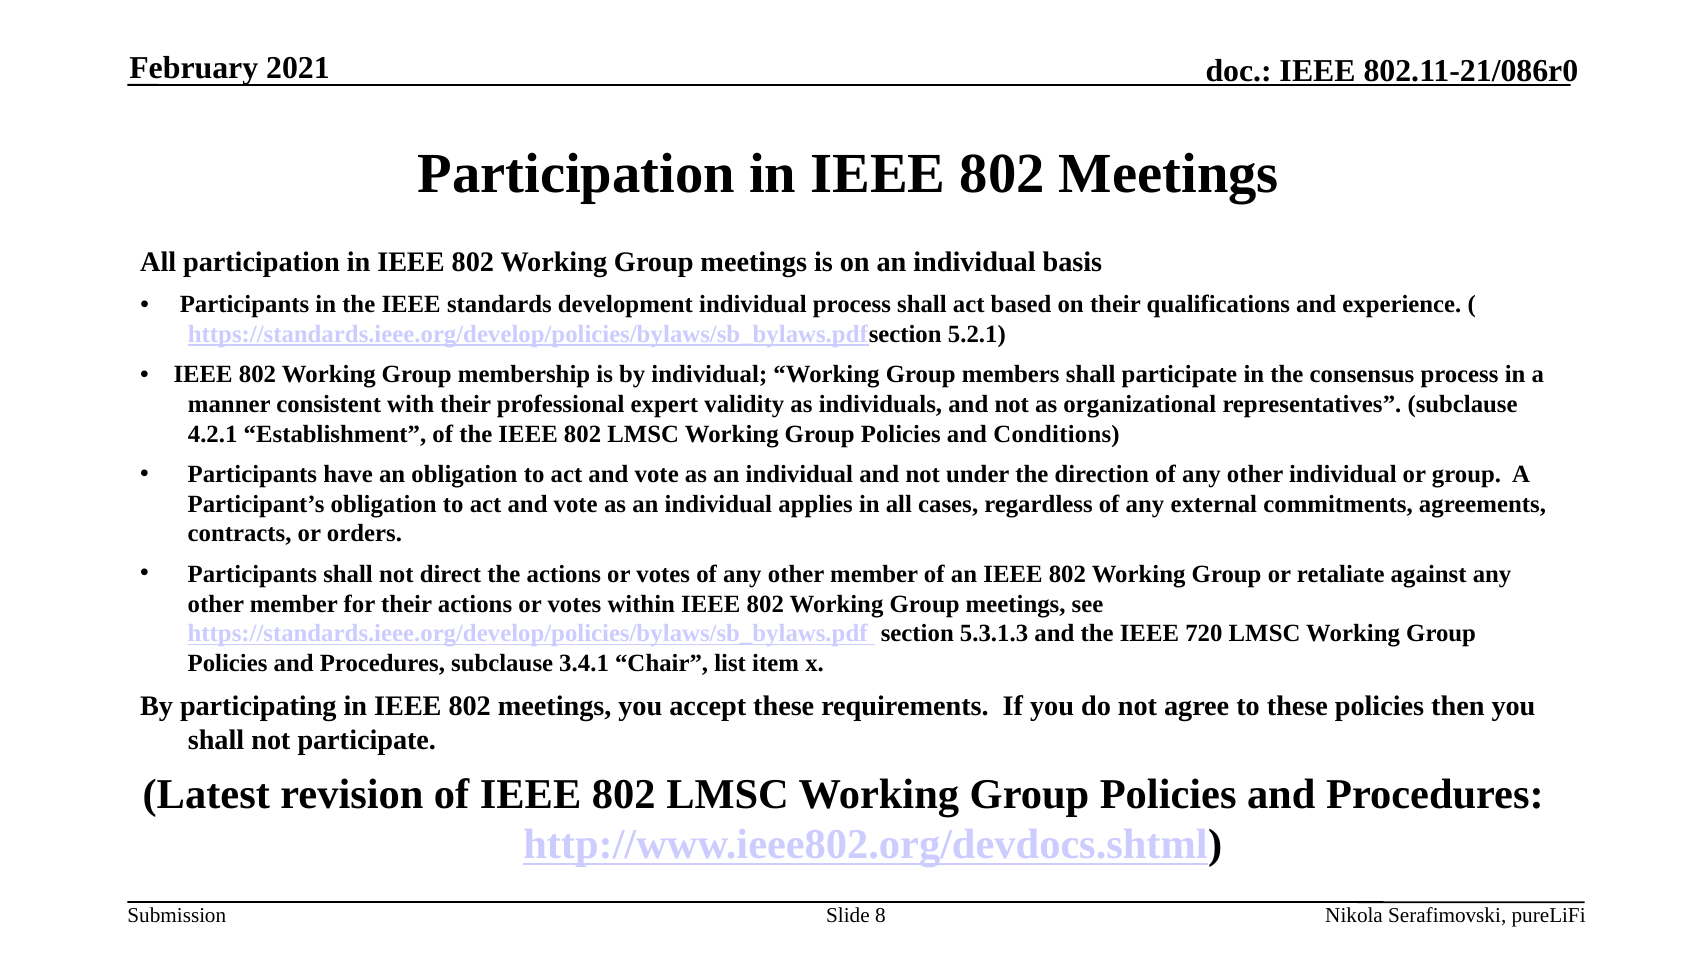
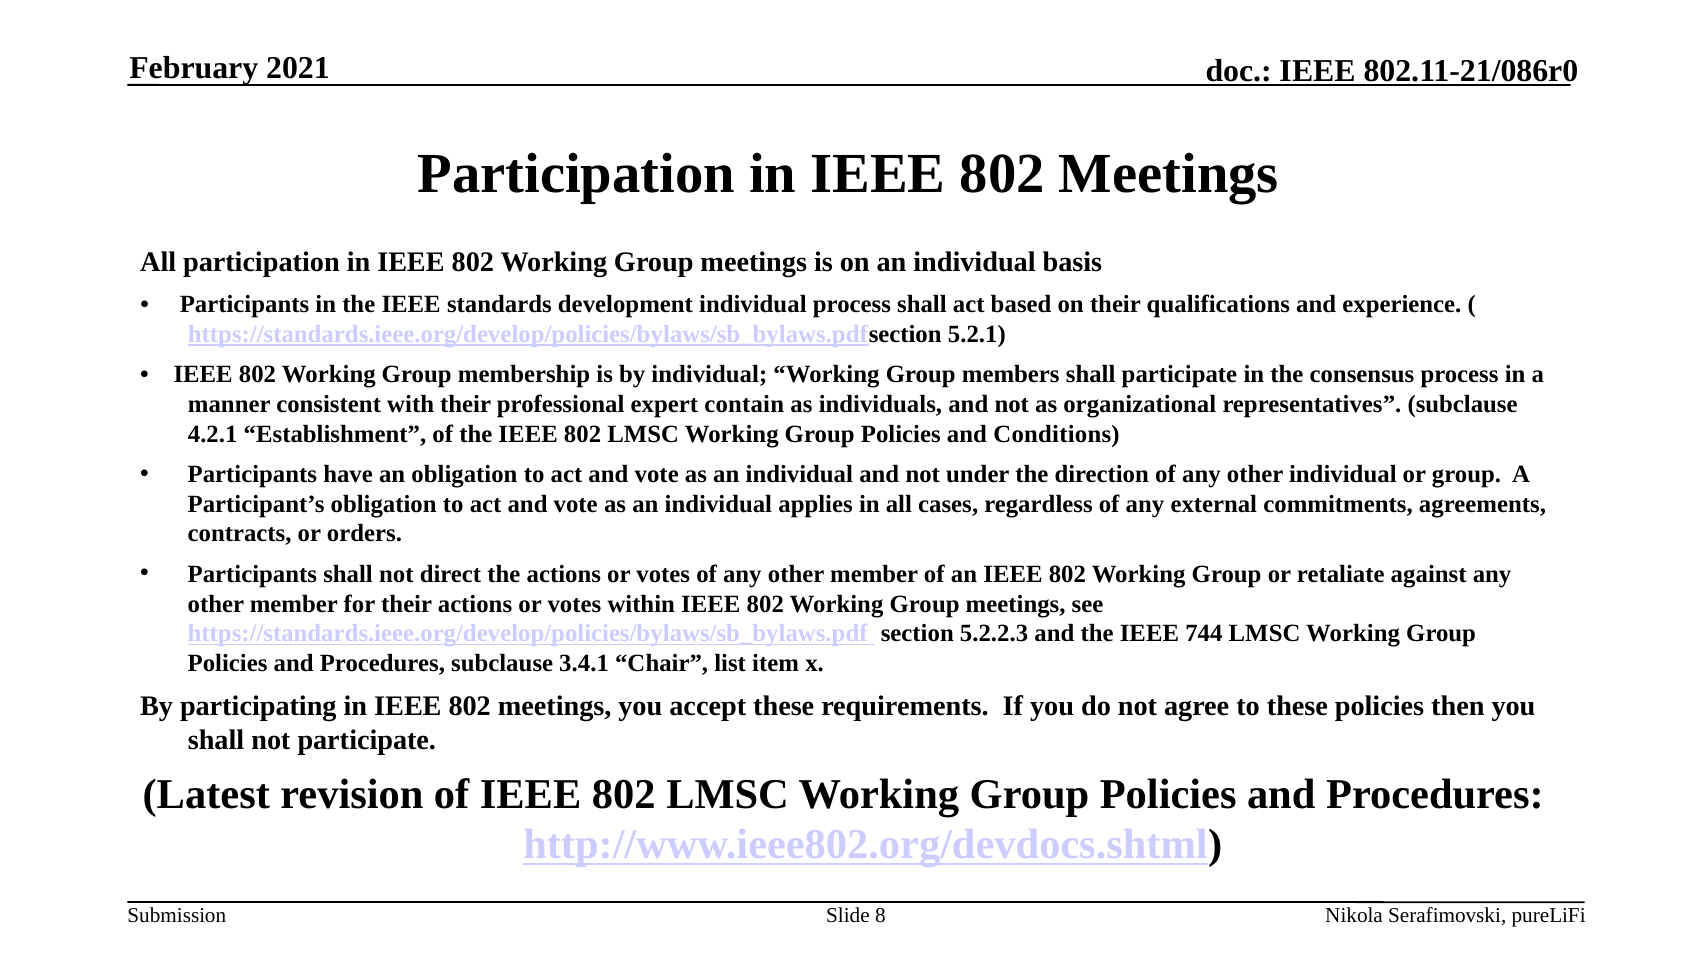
validity: validity -> contain (744, 404)
5.3.1.3: 5.3.1.3 -> 5.2.2.3 (994, 634)
720: 720 -> 744 (1204, 634)
